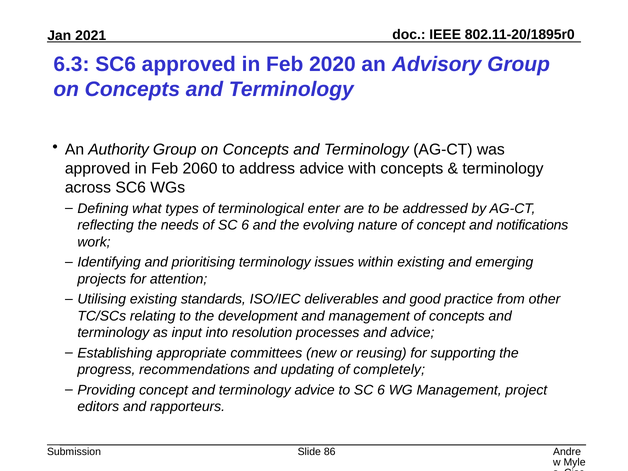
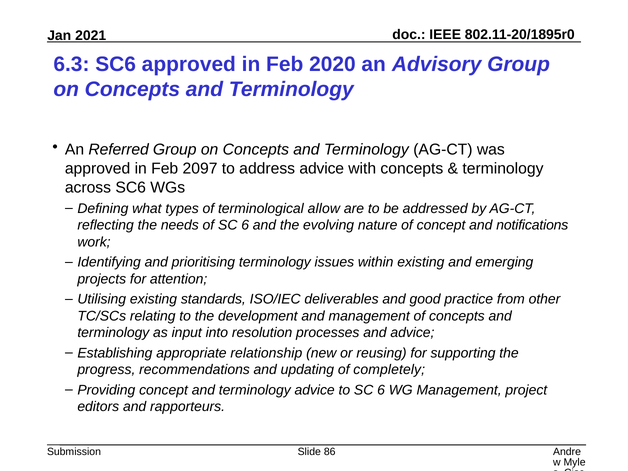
Authority: Authority -> Referred (119, 150)
2060: 2060 -> 2097 (200, 169)
enter: enter -> allow (324, 209)
committees: committees -> relationship (266, 353)
